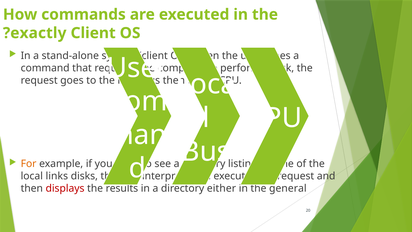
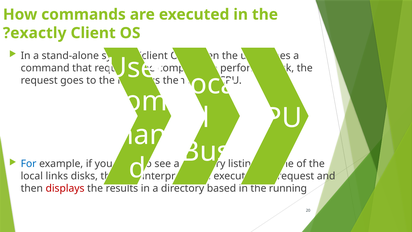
For colour: orange -> blue (29, 164)
either: either -> based (222, 188)
general: general -> running (288, 188)
